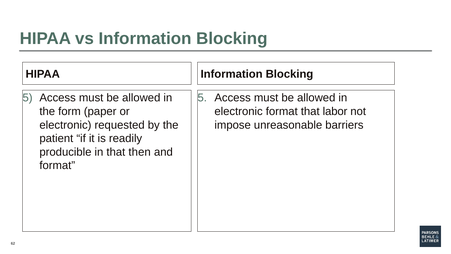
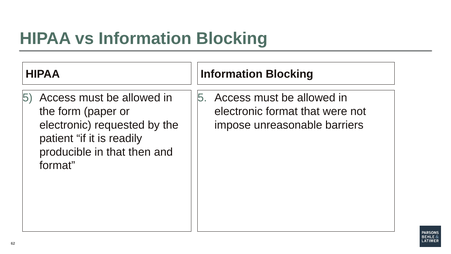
labor: labor -> were (335, 111)
